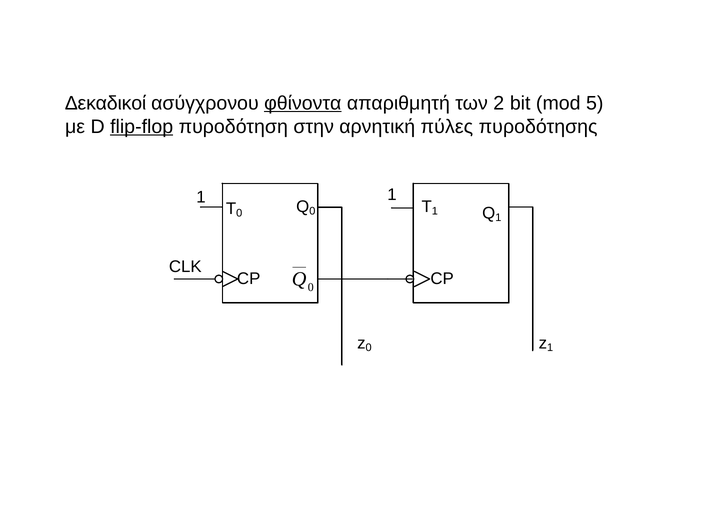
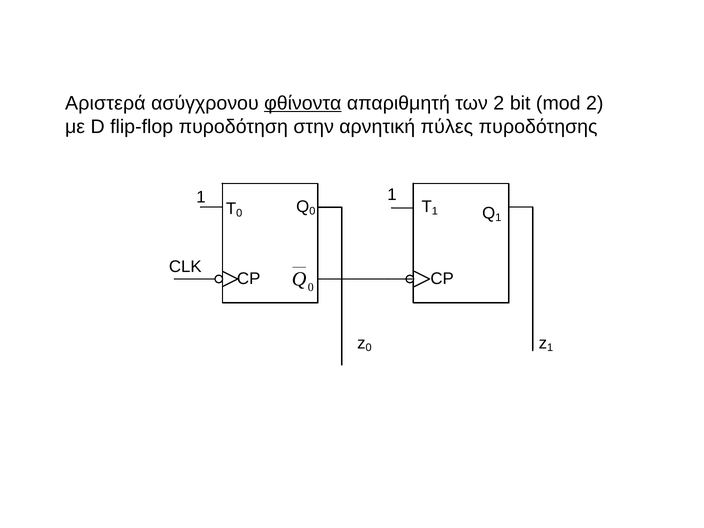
Δεκαδικοί: Δεκαδικοί -> Αριστερά (105, 103)
mod 5: 5 -> 2 (595, 103)
flip-flop underline: present -> none (142, 127)
